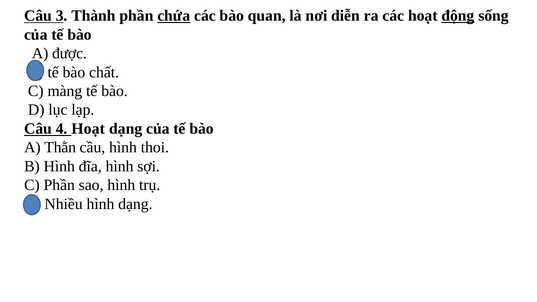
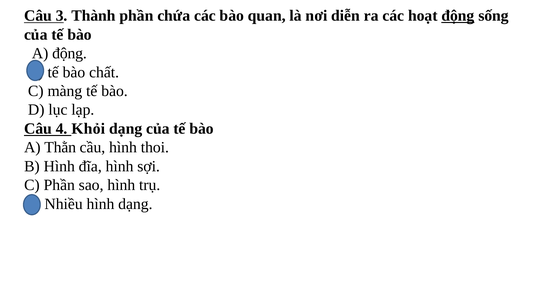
chứa underline: present -> none (174, 16)
A được: được -> động (69, 53)
4 Hoạt: Hoạt -> Khỏi (88, 129)
